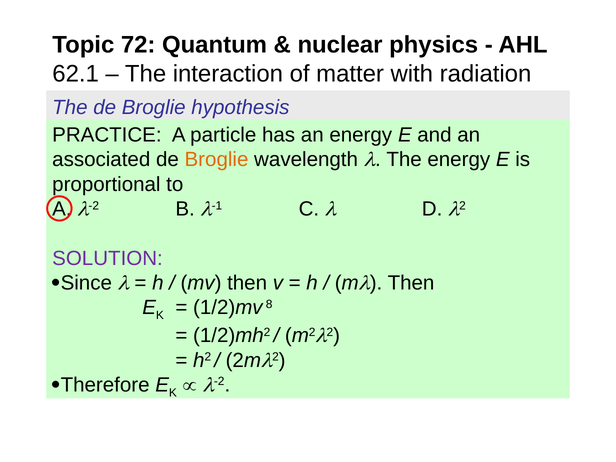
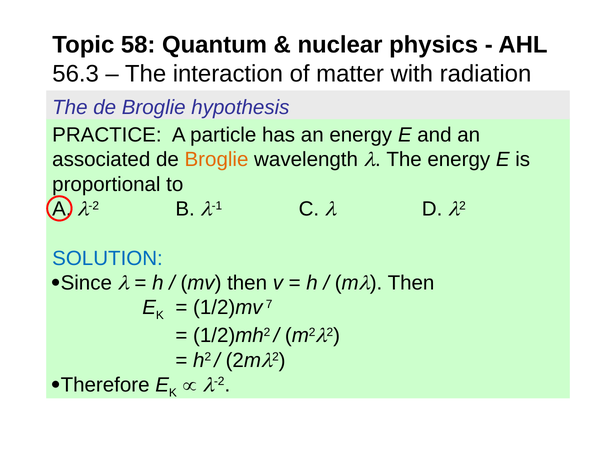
72: 72 -> 58 (138, 45)
62.1: 62.1 -> 56.3 (76, 74)
SOLUTION colour: purple -> blue (108, 258)
8: 8 -> 7 (269, 304)
